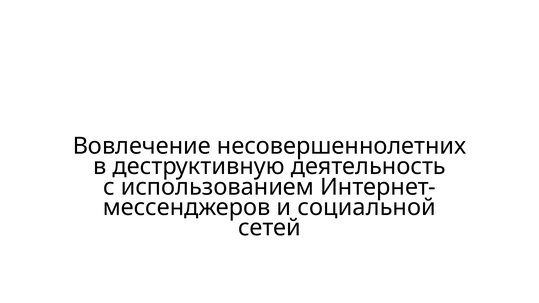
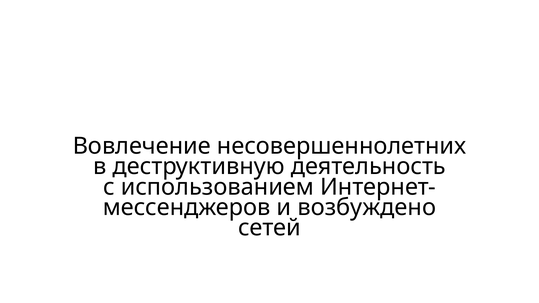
социальной: социальной -> возбуждено (367, 207)
